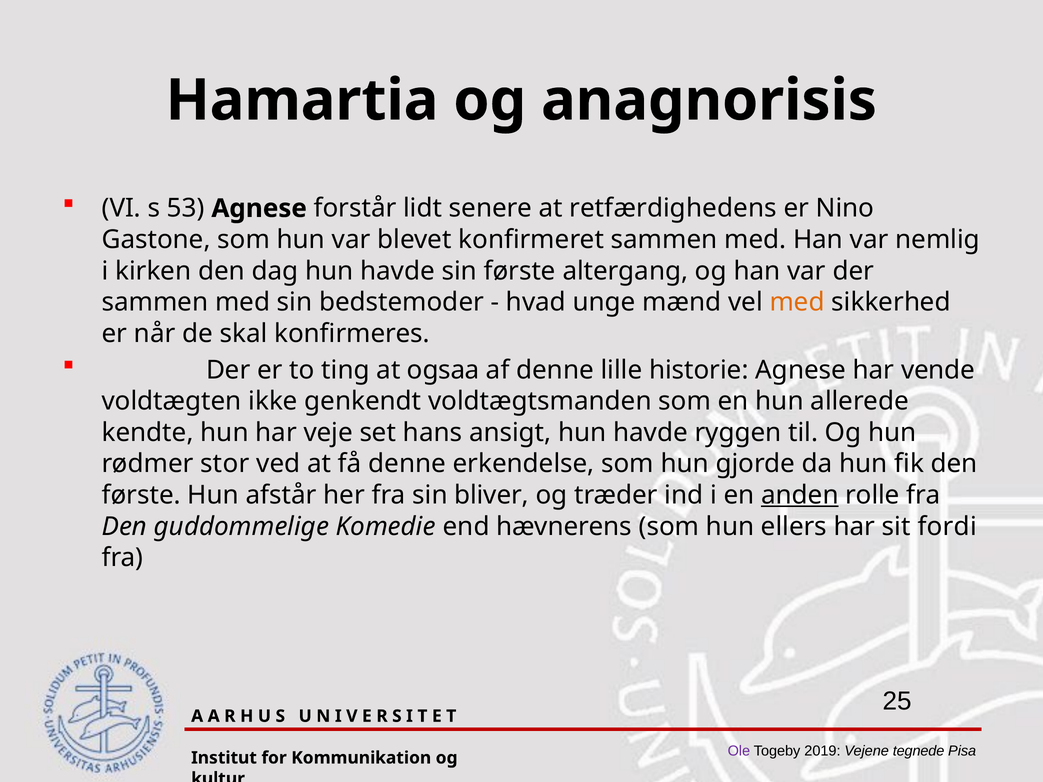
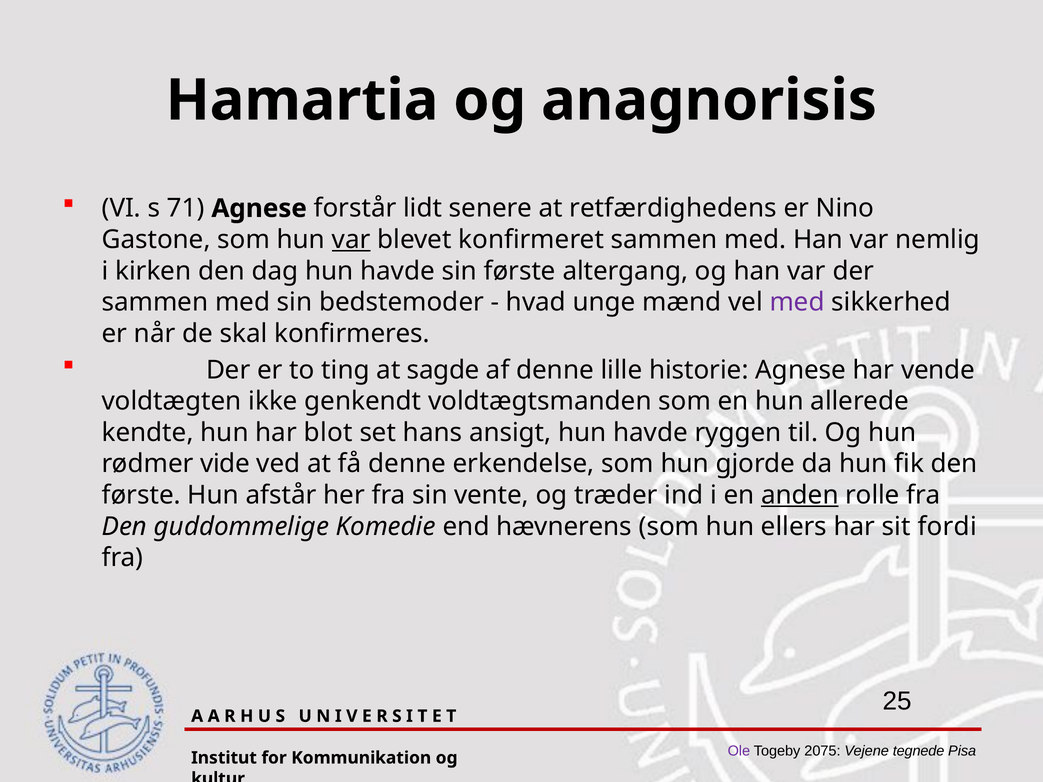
53: 53 -> 71 (186, 208)
var underline: none -> present (351, 240)
med colour: orange -> purple (797, 302)
ogsaa: ogsaa -> sagde (443, 370)
veje: veje -> blot (328, 433)
stor: stor -> vide (225, 464)
bliver: bliver -> vente (492, 495)
2019: 2019 -> 2075 (822, 751)
